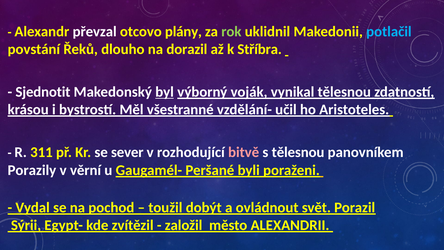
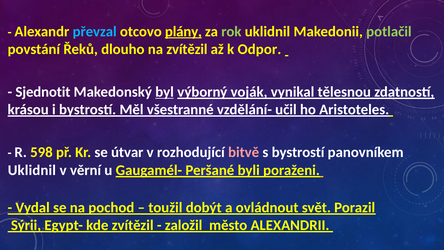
převzal colour: white -> light blue (95, 32)
plány underline: none -> present (183, 32)
potlačil colour: light blue -> light green (389, 32)
na dorazil: dorazil -> zvítězil (187, 49)
Stříbra: Stříbra -> Odpor (259, 49)
311: 311 -> 598 (41, 152)
sever: sever -> útvar (127, 152)
s tělesnou: tělesnou -> bystrostí (298, 152)
Porazily: Porazily -> Uklidnil (32, 170)
